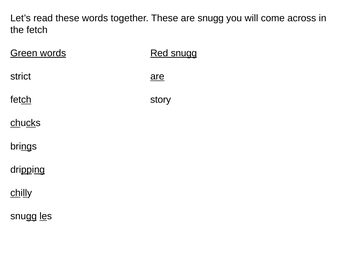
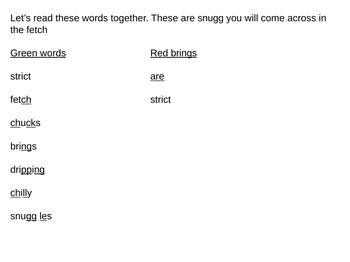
Red snugg: snugg -> brings (184, 53)
fetch story: story -> strict (161, 100)
